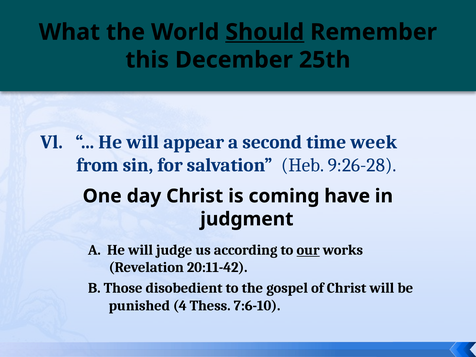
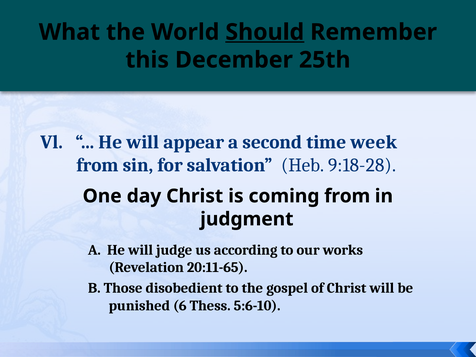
9:26-28: 9:26-28 -> 9:18-28 (362, 165)
coming have: have -> from (347, 196)
our underline: present -> none (308, 250)
20:11-42: 20:11-42 -> 20:11-65 (217, 268)
4: 4 -> 6 (180, 306)
7:6-10: 7:6-10 -> 5:6-10 (257, 306)
